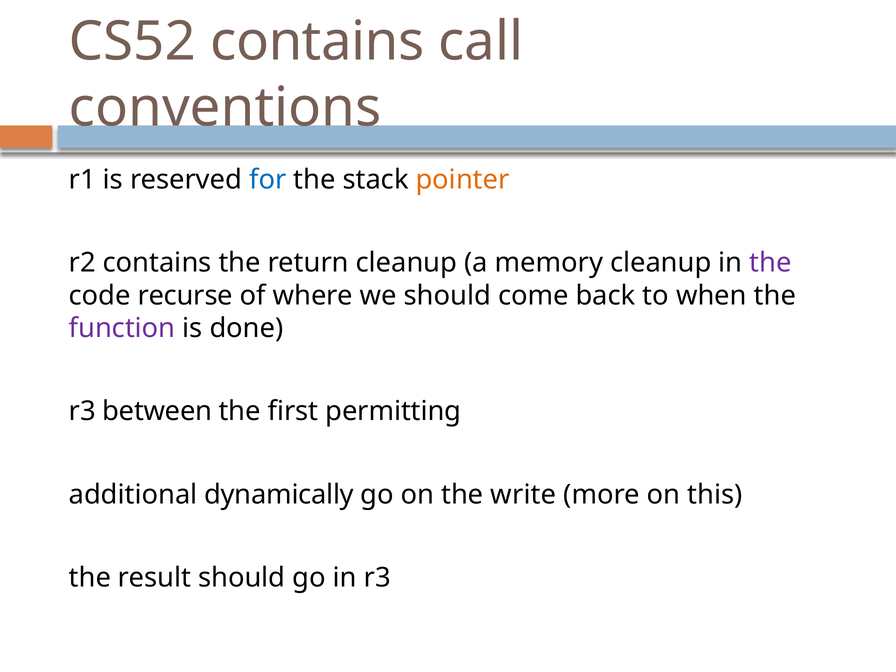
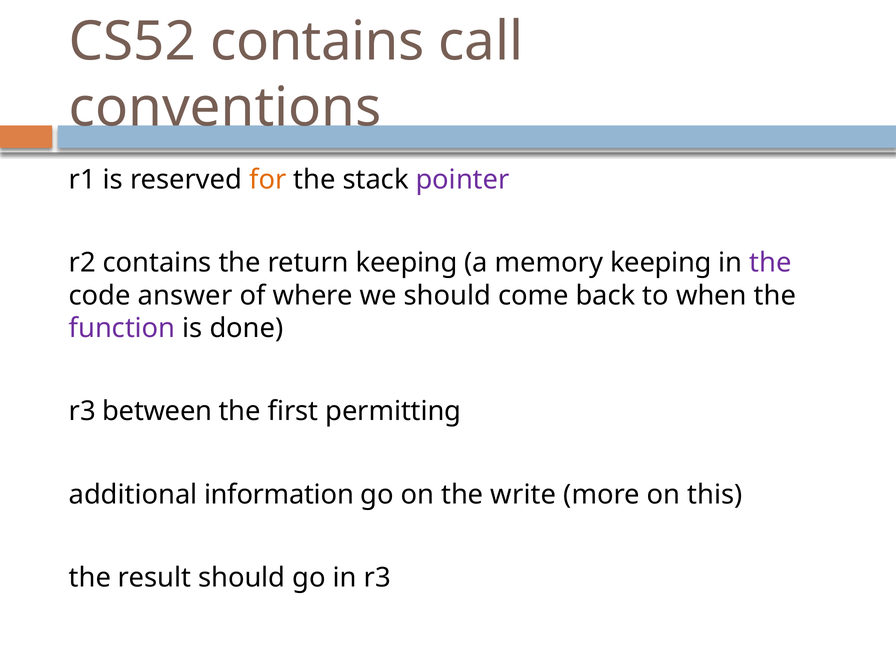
for colour: blue -> orange (268, 180)
pointer colour: orange -> purple (463, 180)
return cleanup: cleanup -> keeping (407, 263)
memory cleanup: cleanup -> keeping (661, 263)
recurse: recurse -> answer (185, 296)
dynamically: dynamically -> information (279, 495)
